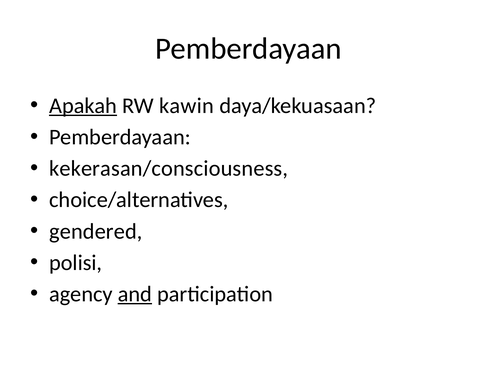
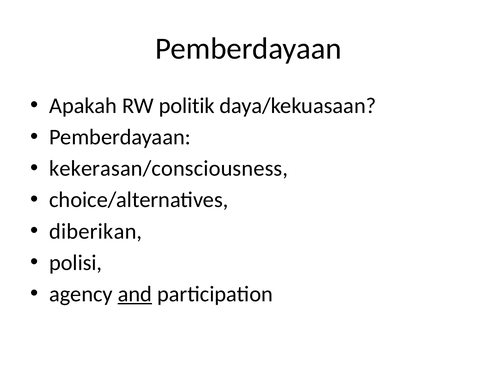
Apakah underline: present -> none (83, 106)
kawin: kawin -> politik (187, 106)
gendered: gendered -> diberikan (96, 231)
